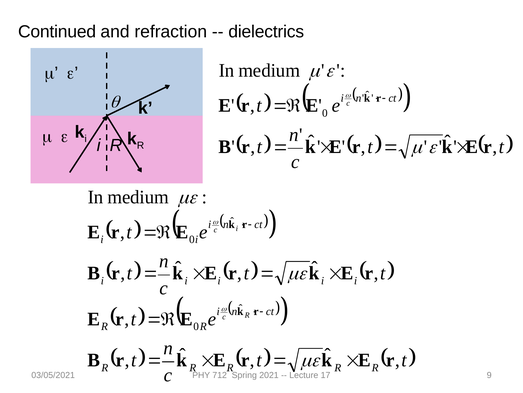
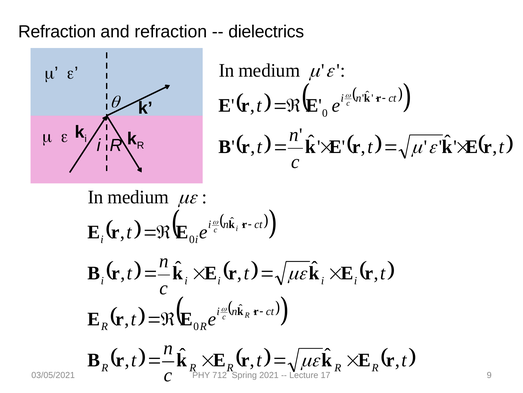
Continued: Continued -> Refraction (57, 32)
